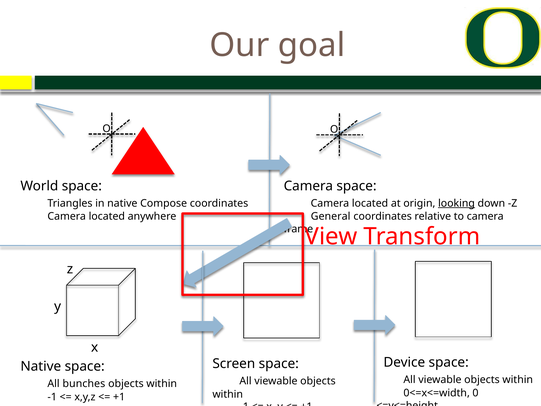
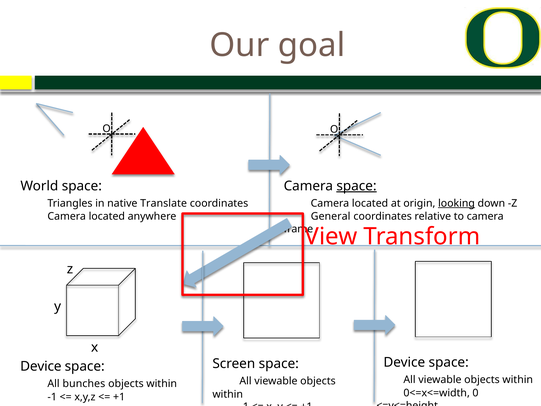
space underline: none -> present (356, 186)
Compose: Compose -> Translate (164, 203)
Native: Native -> Device (41, 366)
